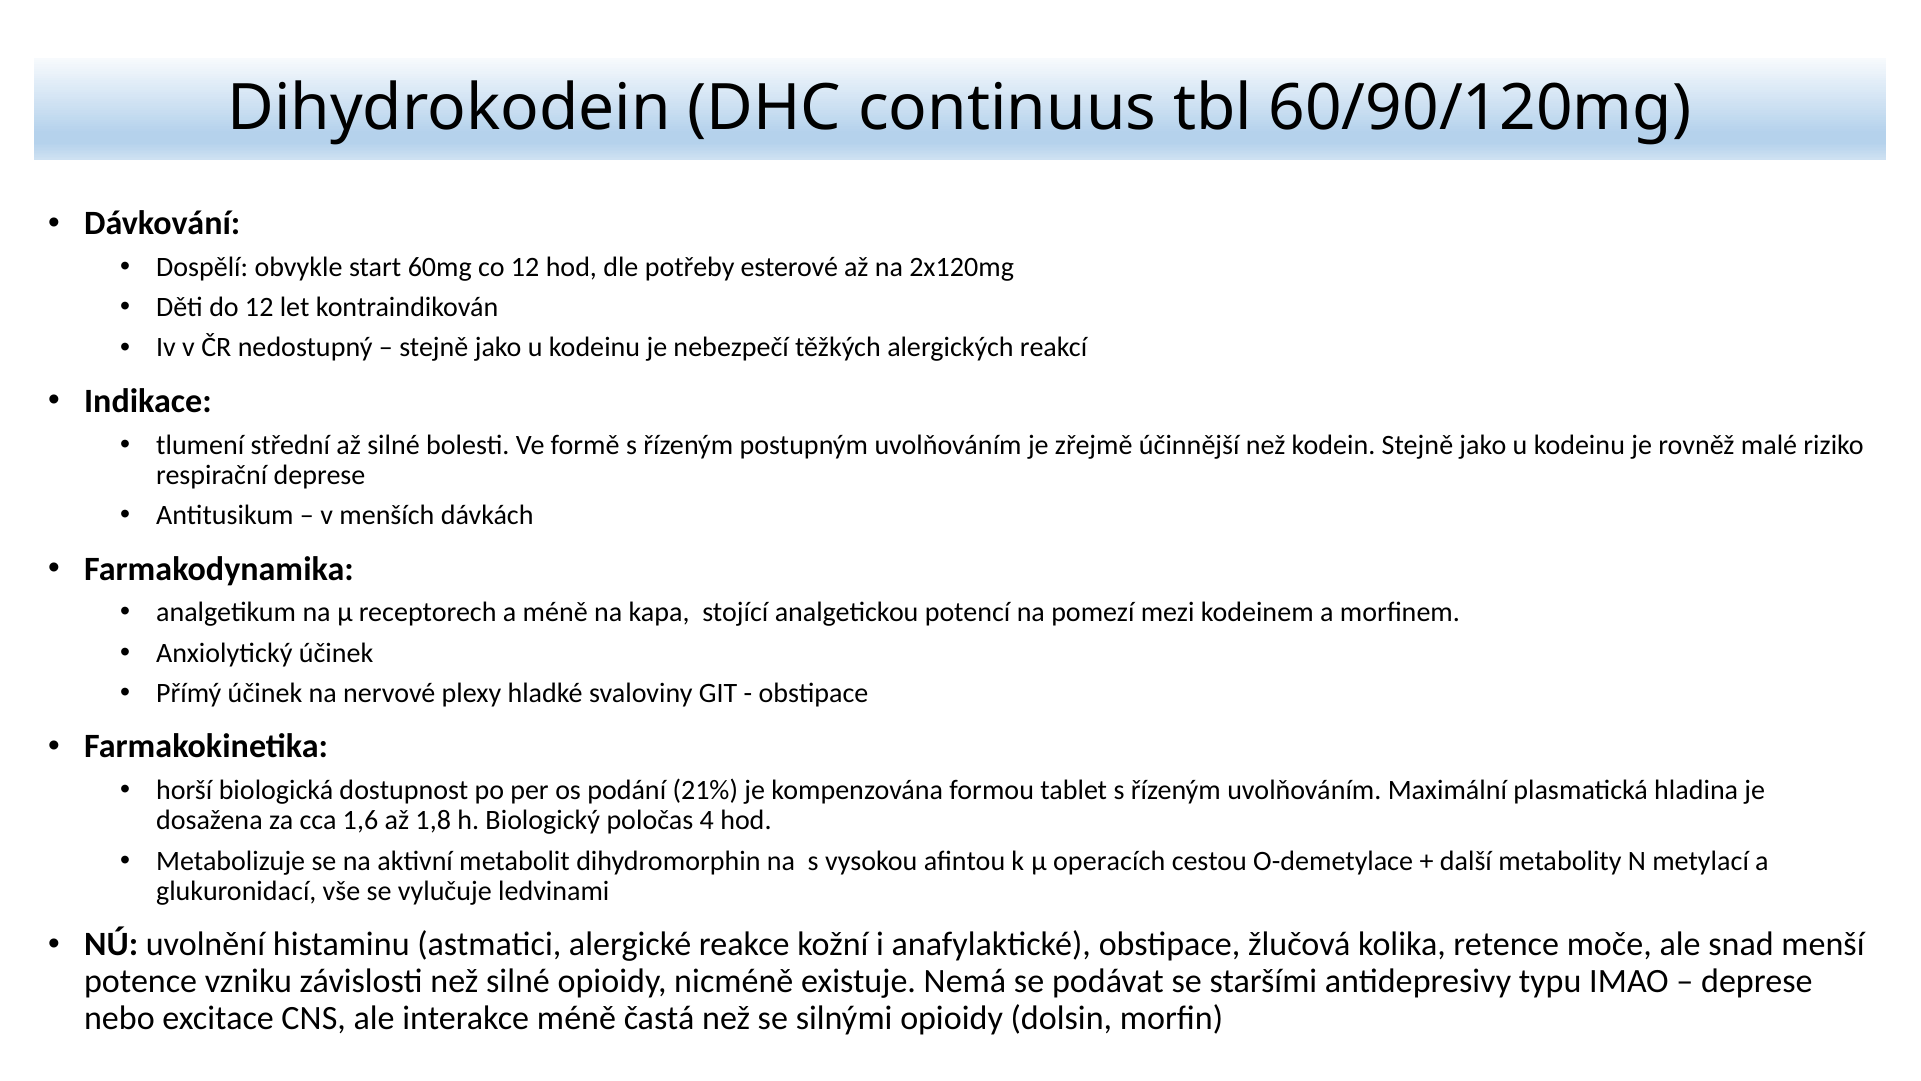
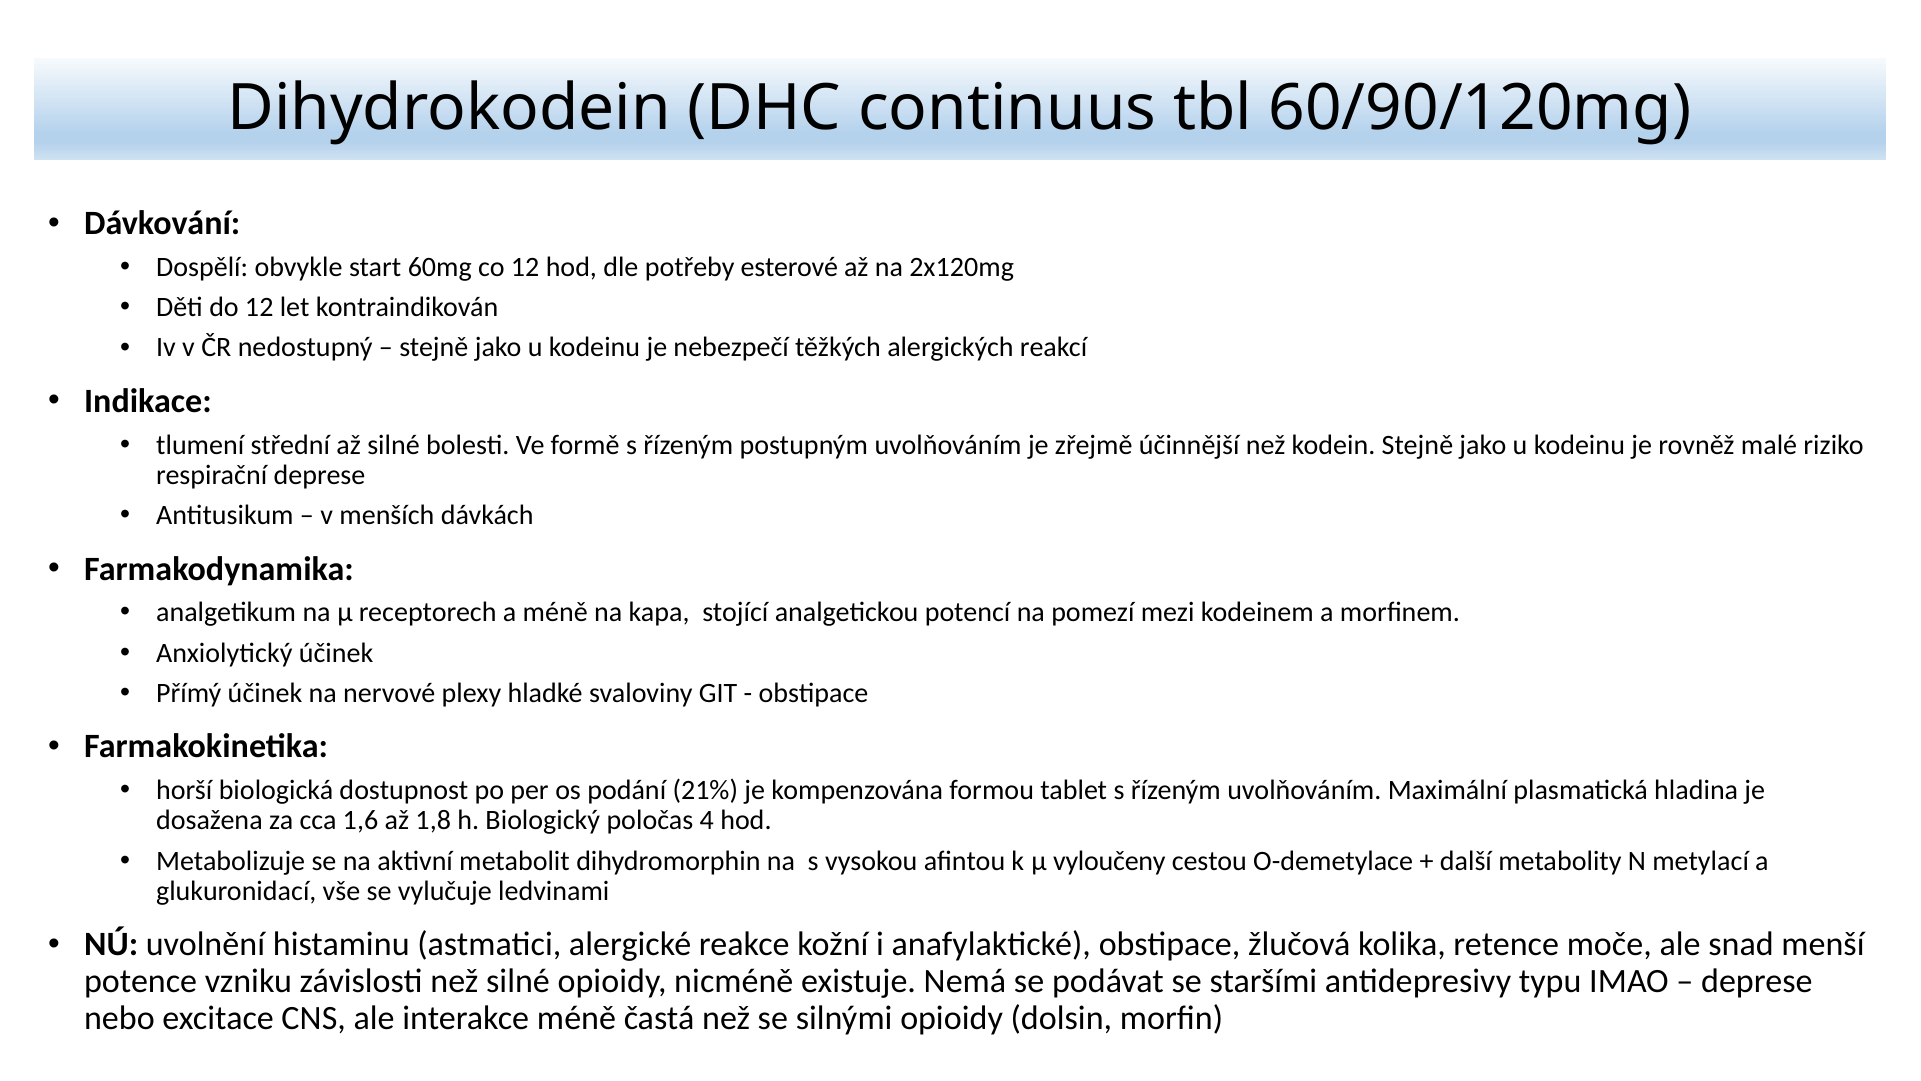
operacích: operacích -> vyloučeny (1109, 860)
